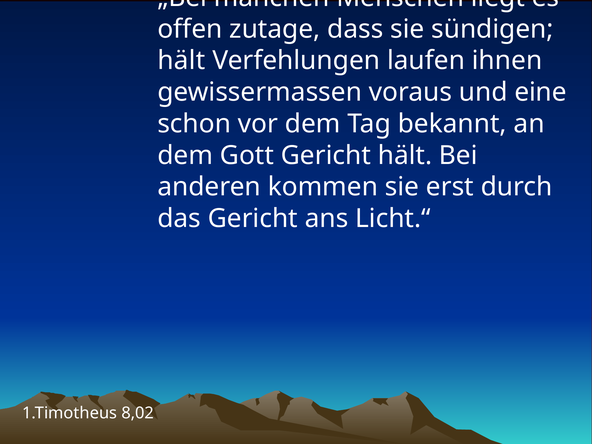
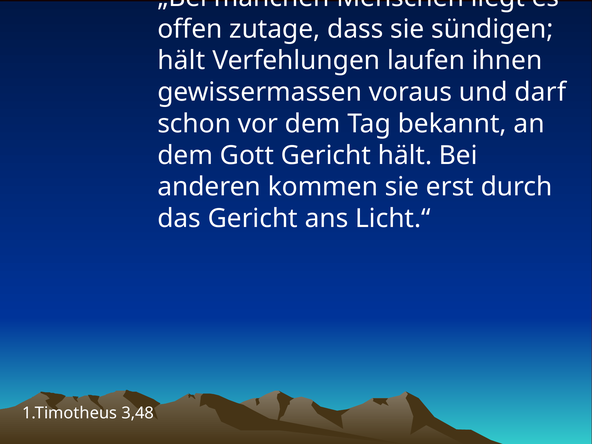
eine: eine -> darf (540, 92)
8,02: 8,02 -> 3,48 (138, 413)
